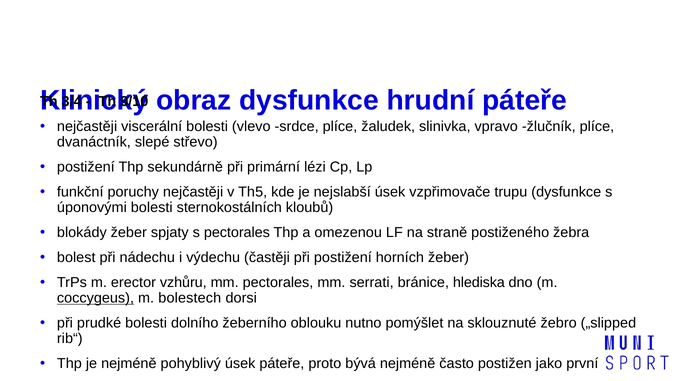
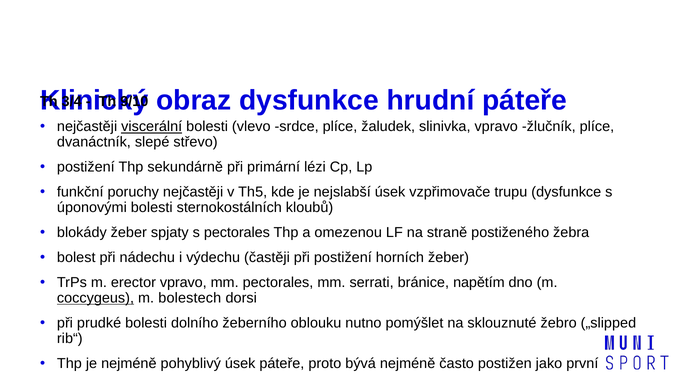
viscerální underline: none -> present (152, 127)
erector vzhůru: vzhůru -> vpravo (183, 283)
hlediska: hlediska -> napětím (479, 283)
